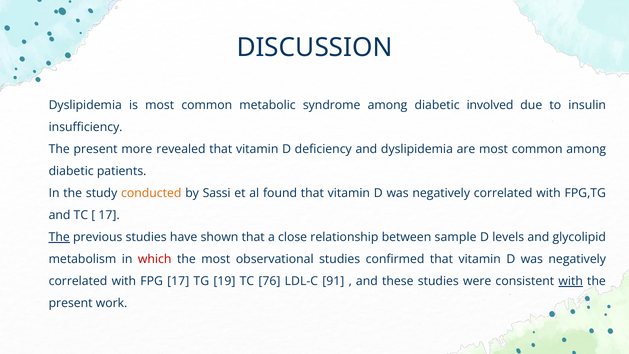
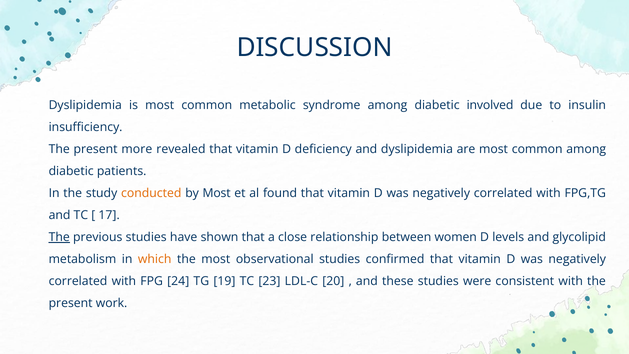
by Sassi: Sassi -> Most (217, 193)
sample: sample -> women (456, 237)
which colour: red -> orange (155, 259)
FPG 17: 17 -> 24 (178, 281)
76: 76 -> 23 (269, 281)
91: 91 -> 20 (333, 281)
with underline: present -> none (571, 281)
